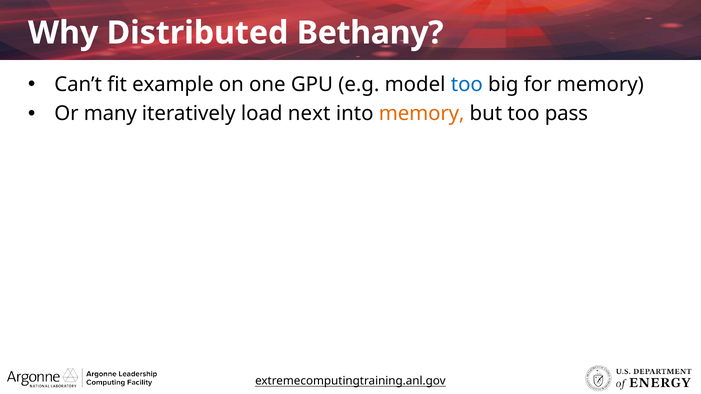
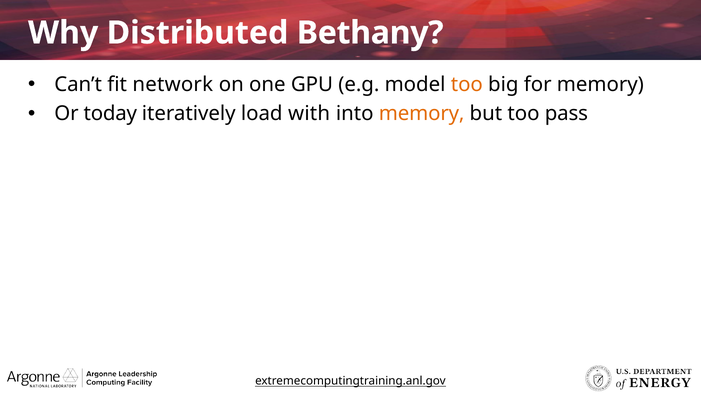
example: example -> network (173, 84)
too colour: blue -> orange (467, 84)
many: many -> today (110, 114)
next: next -> with (309, 114)
